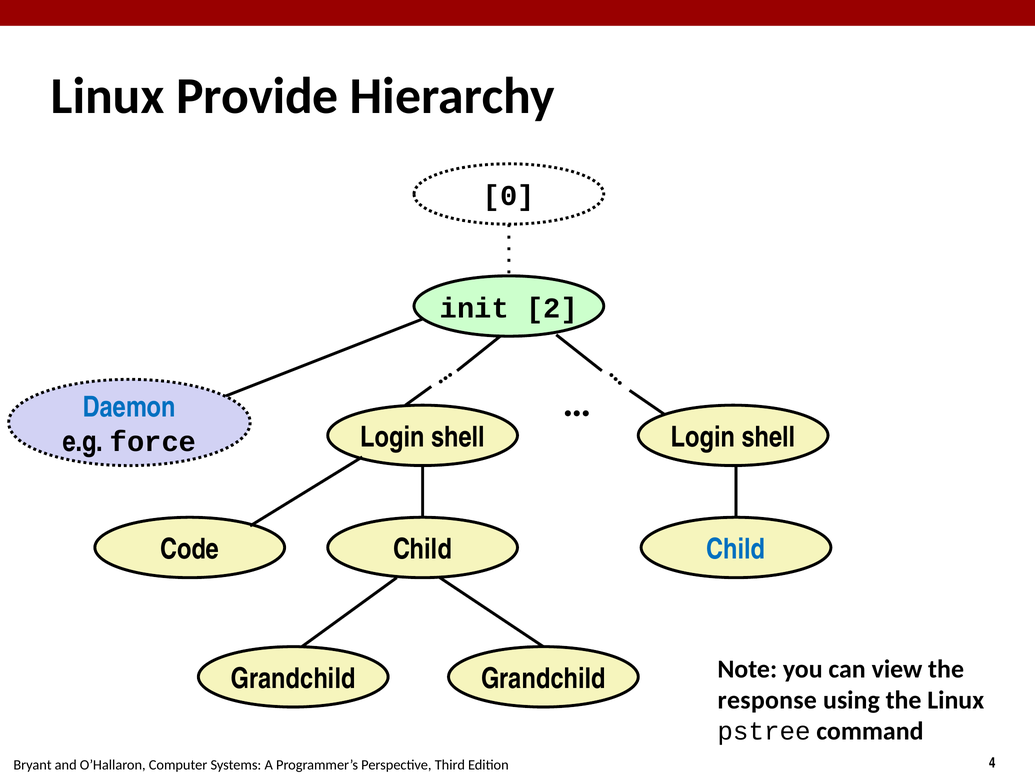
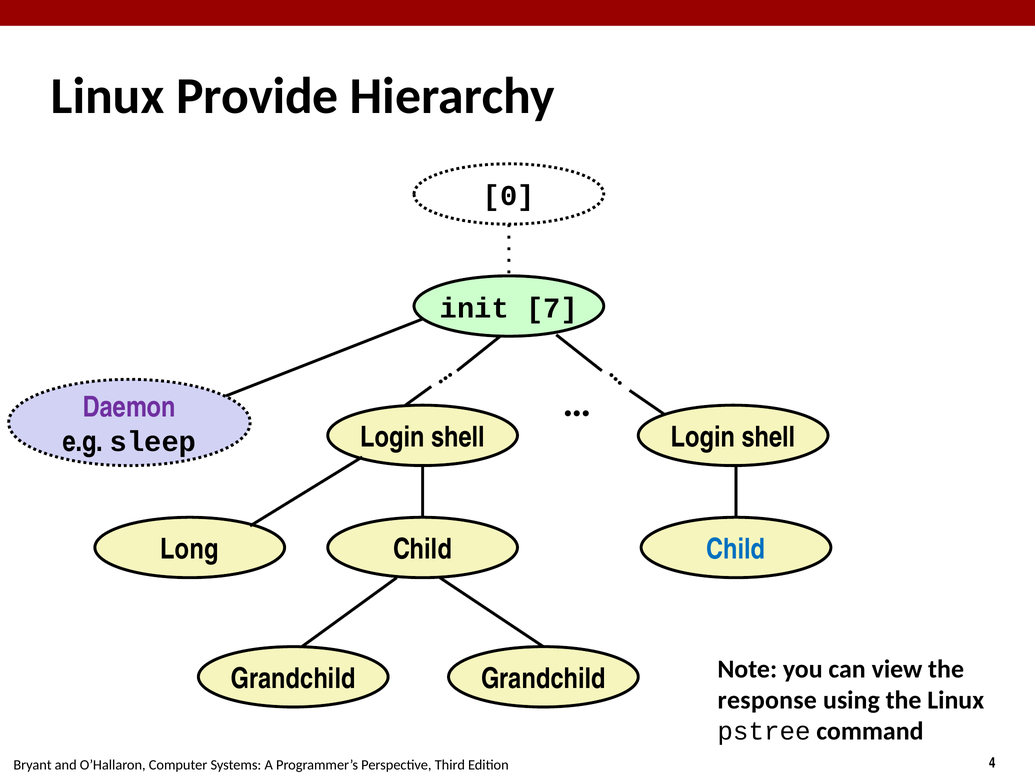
2: 2 -> 7 (552, 308)
Daemon colour: blue -> purple (129, 407)
force: force -> sleep (153, 442)
Code: Code -> Long (189, 550)
